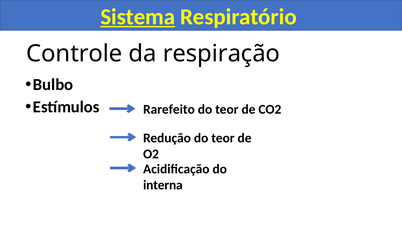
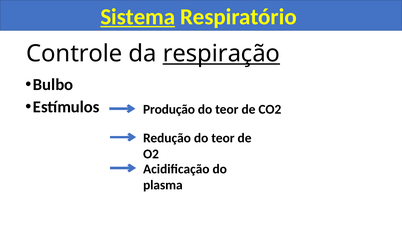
respiração underline: none -> present (221, 54)
Rarefeito: Rarefeito -> Produção (169, 109)
interna: interna -> plasma (163, 185)
